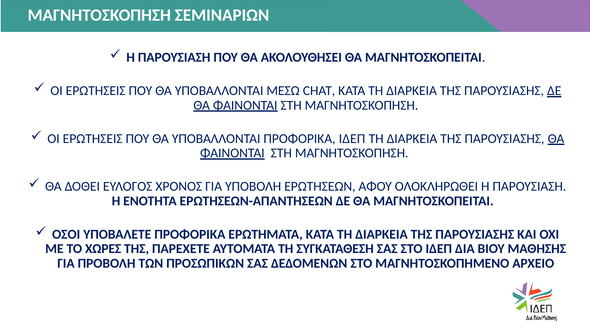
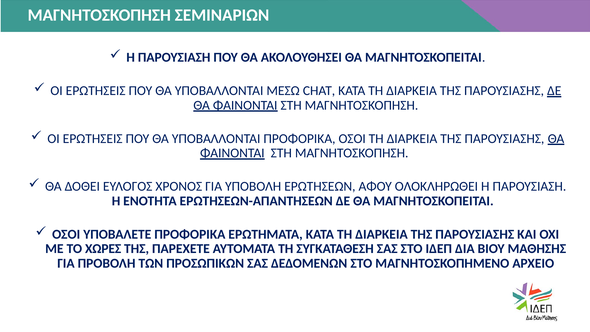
ΠΡΟΦΟΡΙΚΑ ΙΔΕΠ: ΙΔΕΠ -> ΟΣΟΙ (352, 138)
